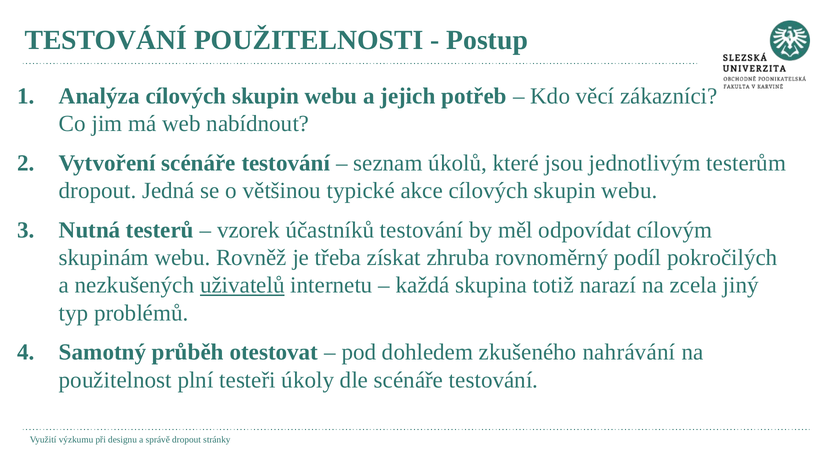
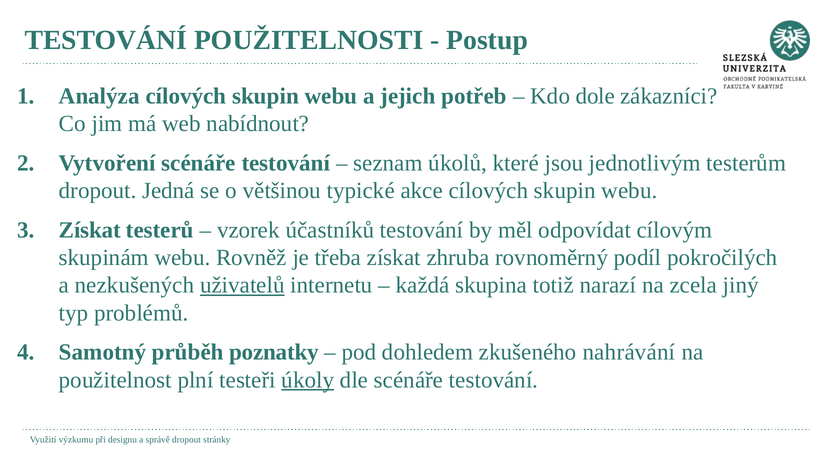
věcí: věcí -> dole (595, 96)
Nutná: Nutná -> Získat (90, 230)
otestovat: otestovat -> poznatky (274, 353)
úkoly underline: none -> present (308, 380)
